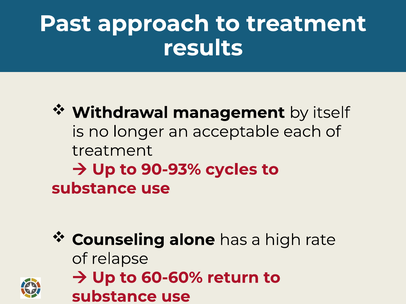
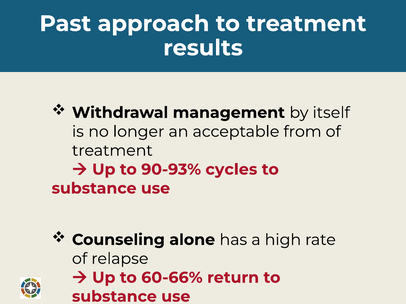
each: each -> from (303, 132)
60-60%: 60-60% -> 60-66% (172, 278)
